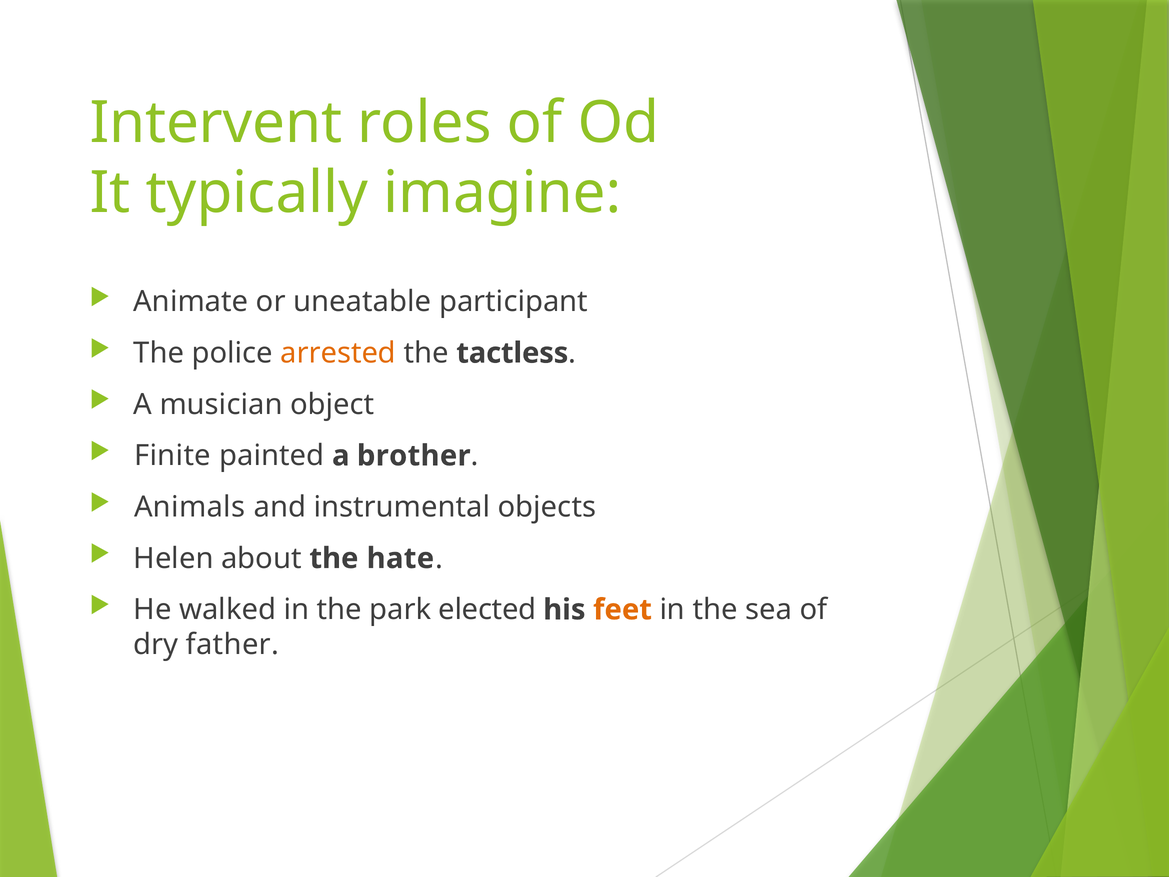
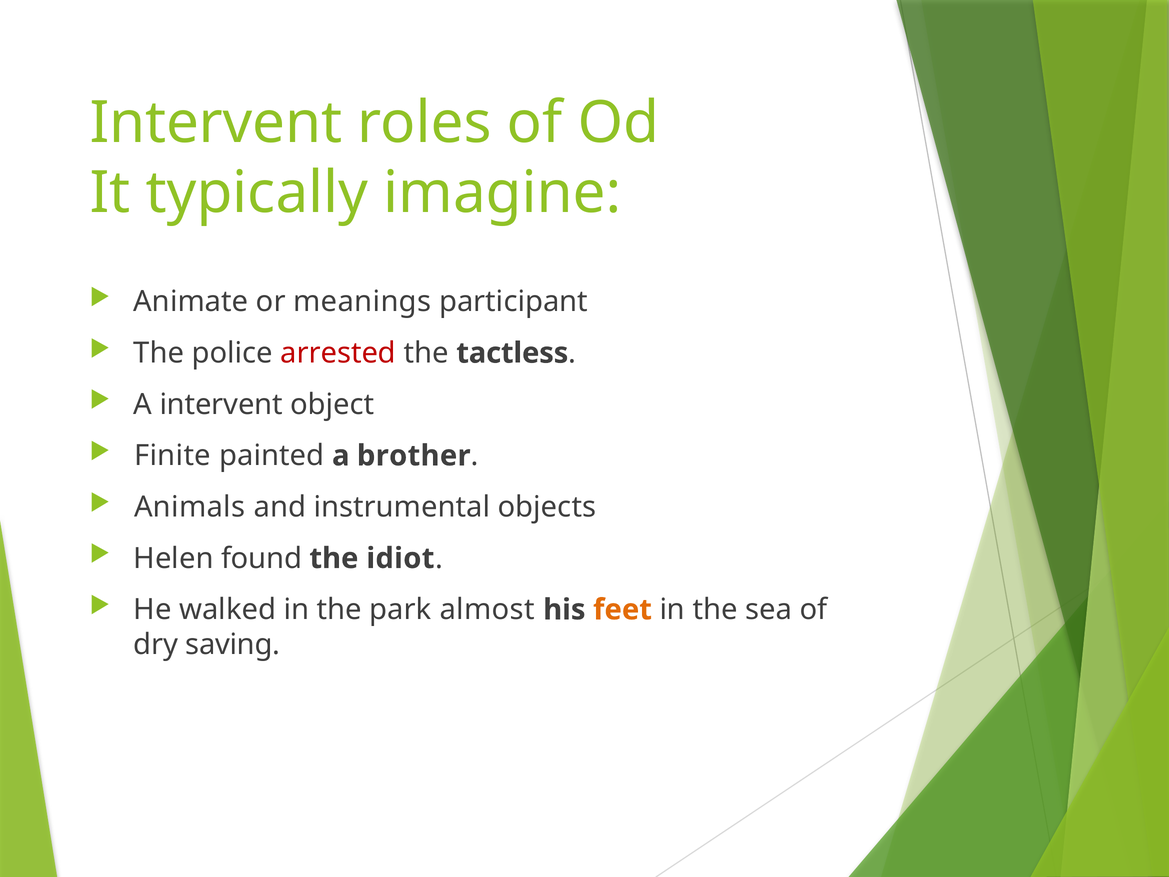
uneatable: uneatable -> meanings (362, 302)
arrested colour: orange -> red (338, 353)
A musician: musician -> intervent (221, 404)
about: about -> found (262, 558)
hate: hate -> idiot (400, 558)
elected: elected -> almost (487, 610)
father: father -> saving (233, 645)
